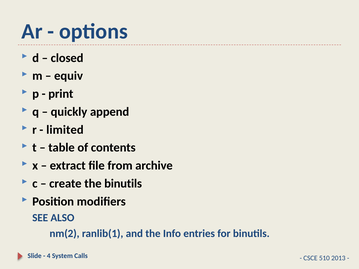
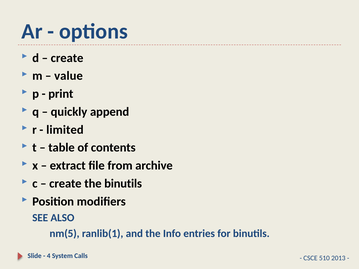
closed: closed -> create (67, 58)
equiv: equiv -> value (68, 76)
nm(2: nm(2 -> nm(5 (65, 234)
